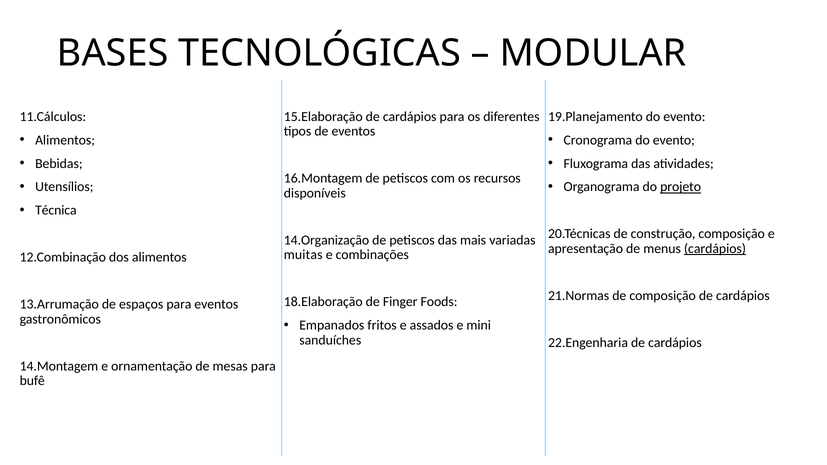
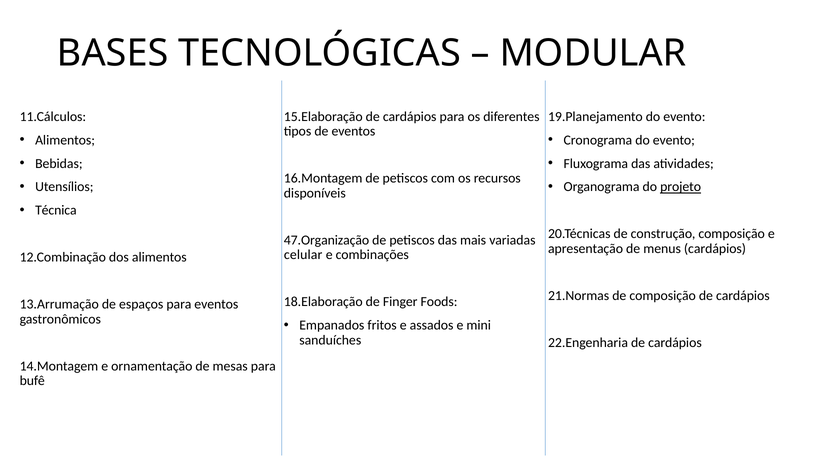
14.Organização: 14.Organização -> 47.Organização (327, 240)
cardápios underline: present -> none (715, 249)
muitas: muitas -> celular (303, 255)
